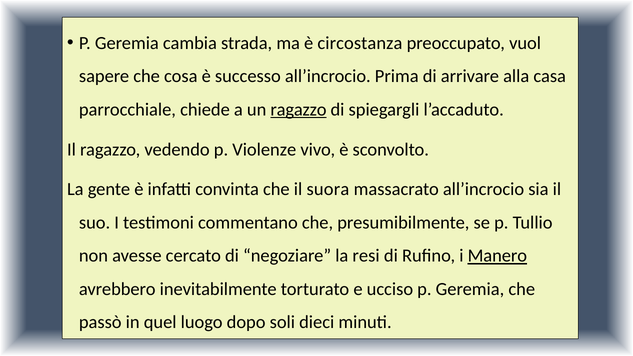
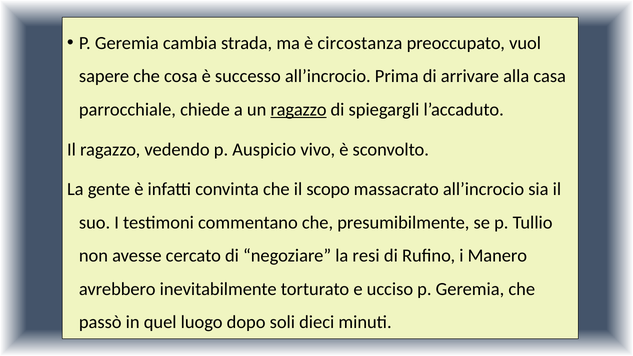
Violenze: Violenze -> Auspicio (264, 149)
suora: suora -> scopo (328, 189)
Manero underline: present -> none (497, 256)
